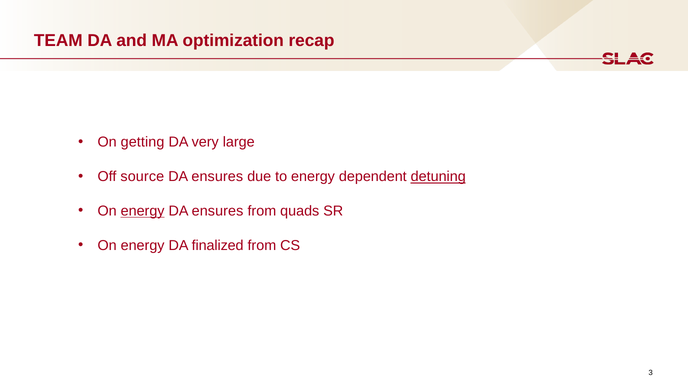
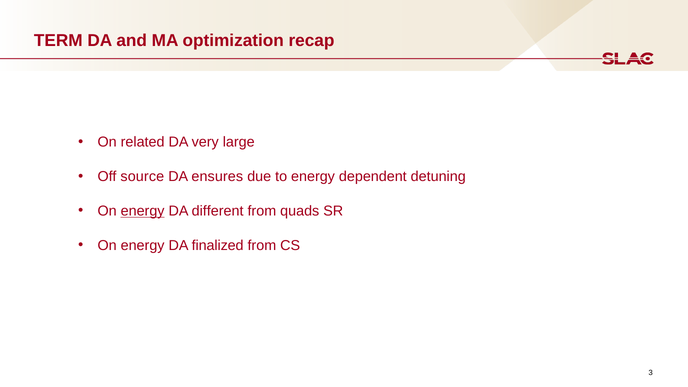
TEAM: TEAM -> TERM (58, 41)
getting: getting -> related (143, 142)
detuning underline: present -> none (438, 177)
ensures: ensures -> different (218, 211)
